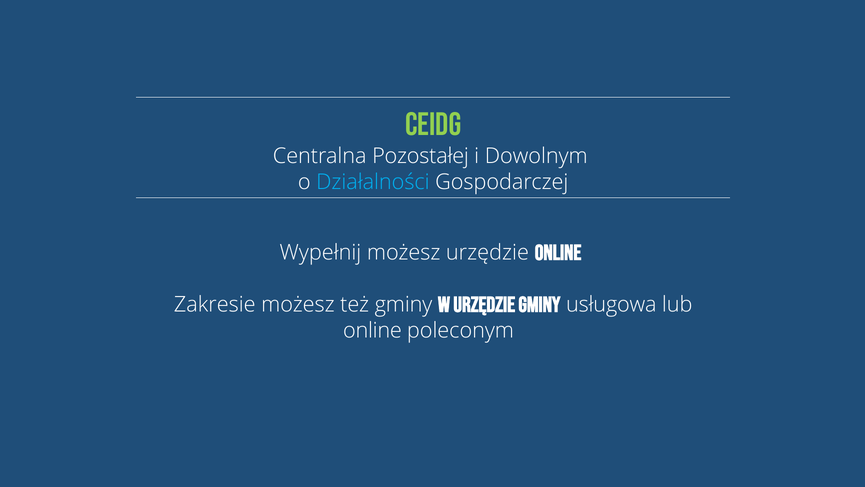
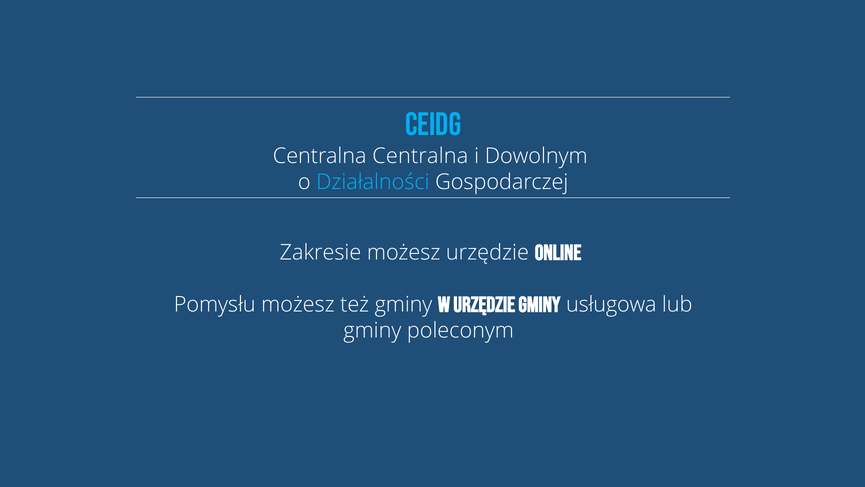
CEIDG colour: light green -> light blue (433, 124)
Centralna Pozostałej: Pozostałej -> Centralna (420, 156)
Wypełnij: Wypełnij -> Zakresie (320, 253)
Zakresie: Zakresie -> Pomysłu (215, 304)
online: online -> gminy (372, 330)
